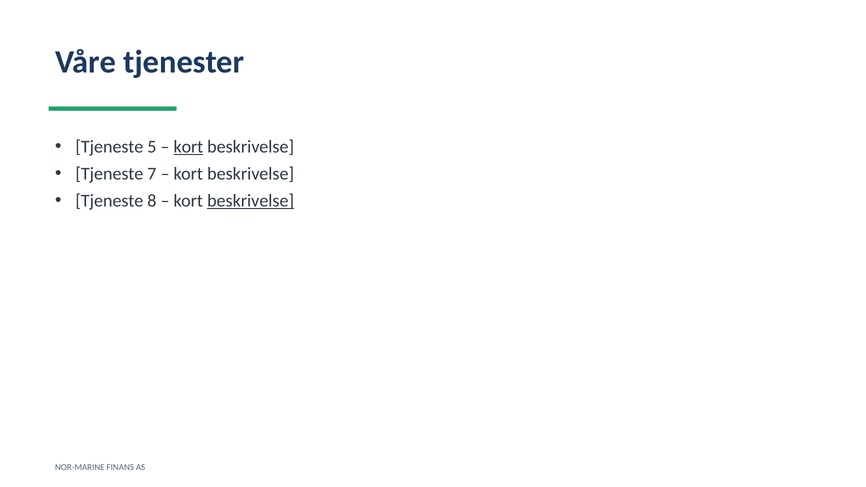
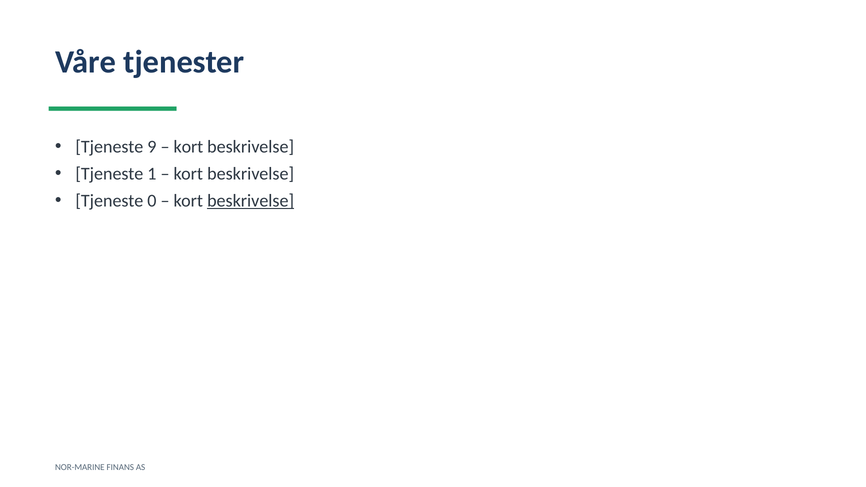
5: 5 -> 9 (152, 147)
kort underline: present -> none (188, 147)
7: 7 -> 1 (152, 174)
8: 8 -> 0 (152, 201)
